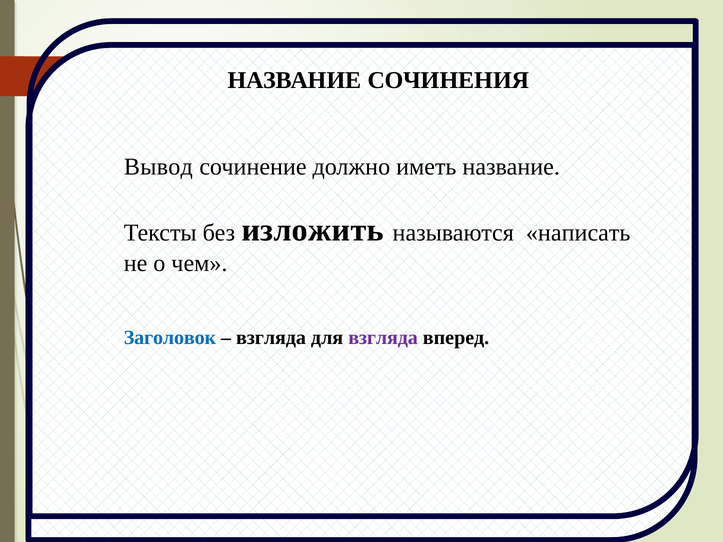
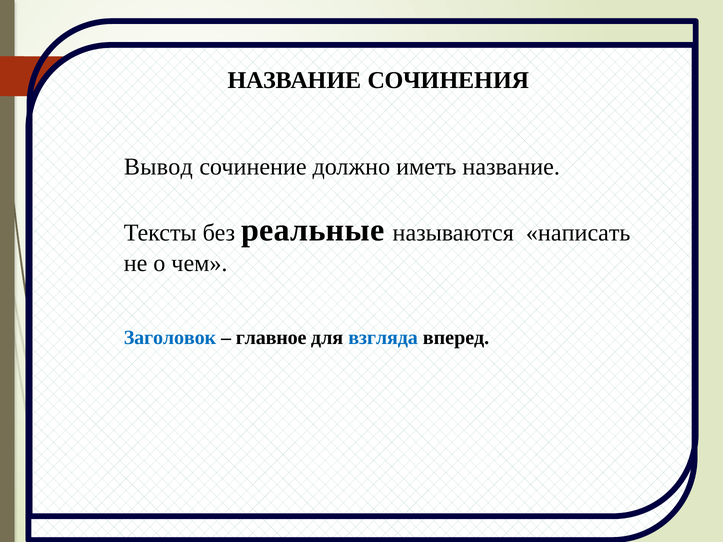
изложить: изложить -> реальные (313, 230)
взгляда: взгляда -> главное (271, 338)
взгляда colour: purple -> blue (383, 338)
